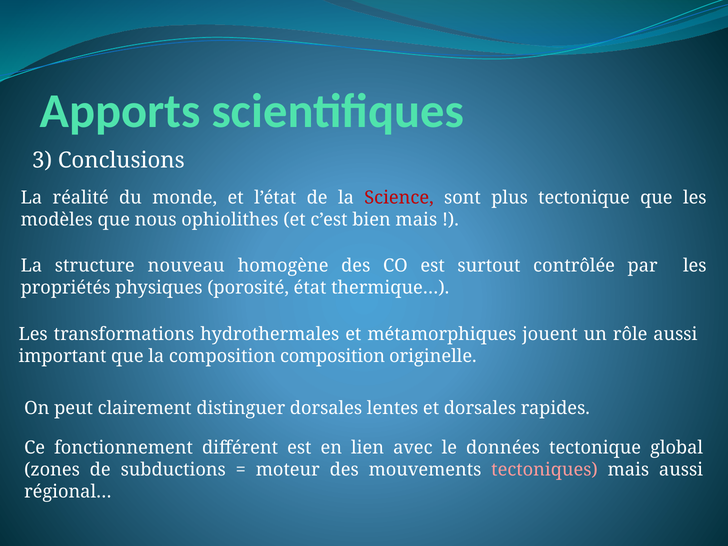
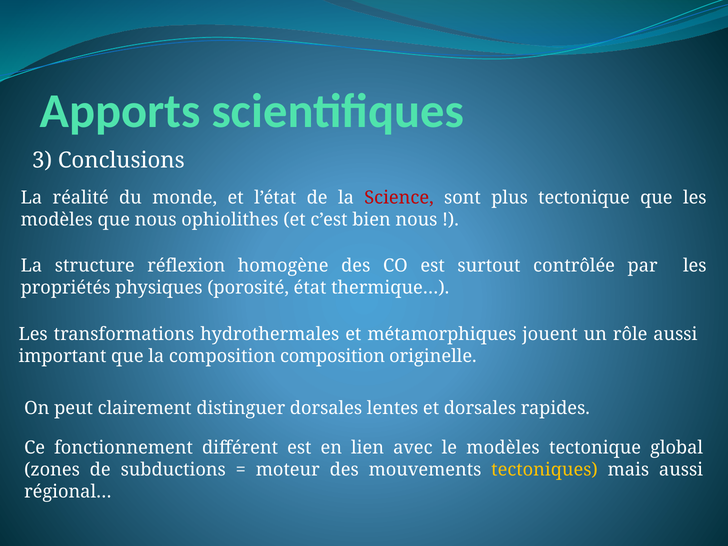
bien mais: mais -> nous (416, 220)
nouveau: nouveau -> réflexion (186, 266)
le données: données -> modèles (503, 448)
tectoniques colour: pink -> yellow (545, 470)
